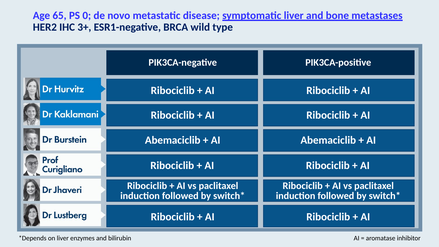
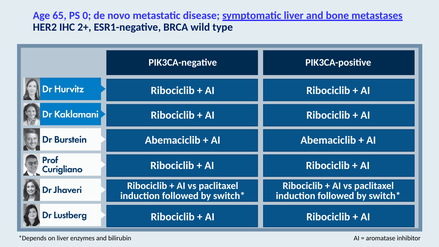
3+: 3+ -> 2+ (84, 27)
